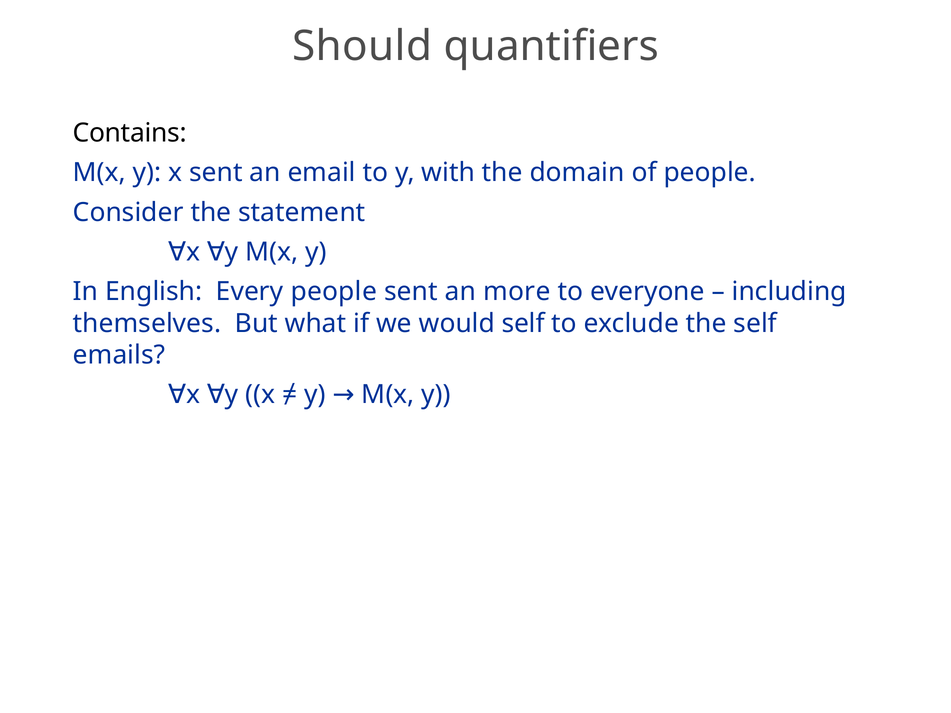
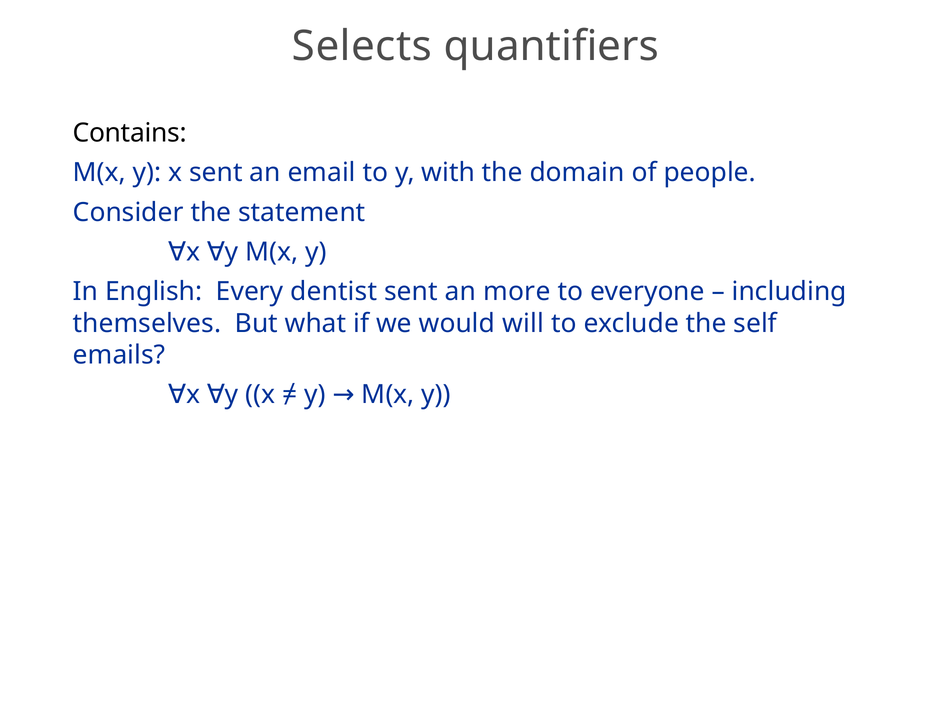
Should: Should -> Selects (362, 46)
Every people: people -> dentist (334, 292)
would self: self -> will (523, 323)
